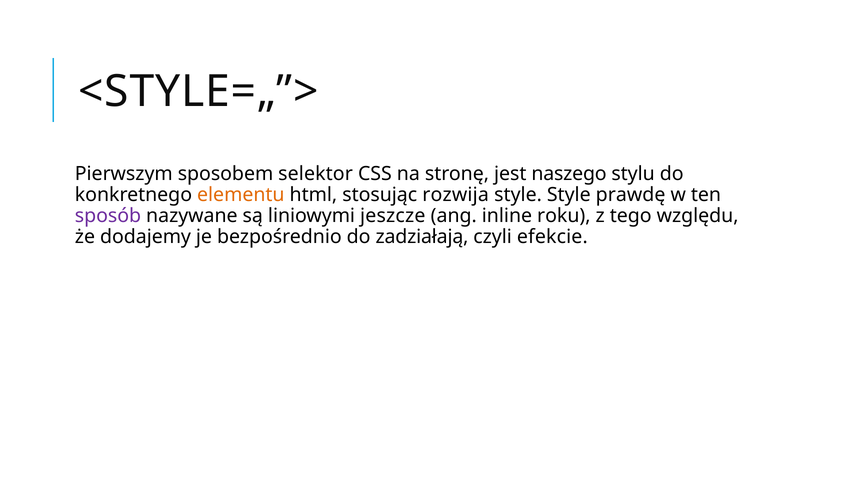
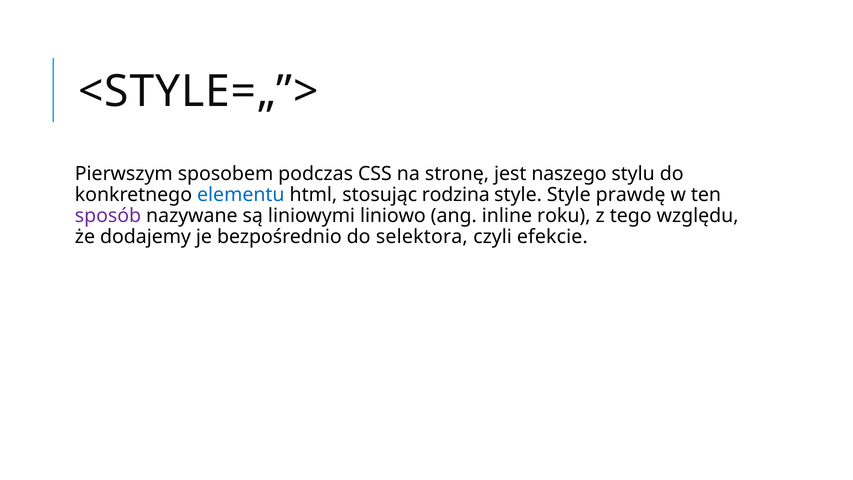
selektor: selektor -> podczas (316, 174)
elementu colour: orange -> blue (241, 195)
rozwija: rozwija -> rodzina (456, 195)
jeszcze: jeszcze -> liniowo (393, 216)
zadziałają: zadziałają -> selektora (422, 237)
